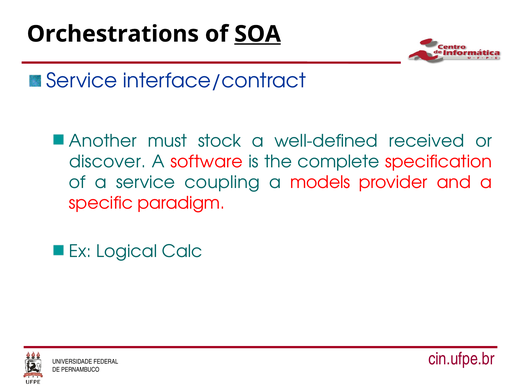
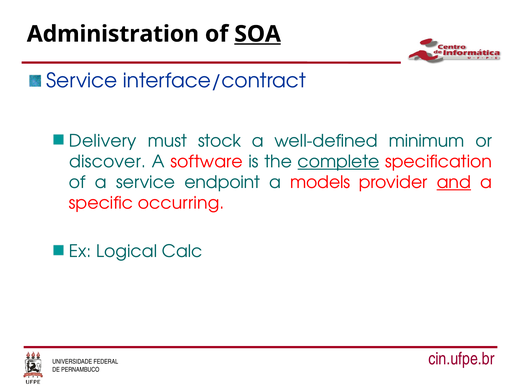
Orchestrations: Orchestrations -> Administration (113, 34)
Another: Another -> Delivery (103, 141)
received: received -> minimum (427, 141)
complete underline: none -> present (339, 162)
coupling: coupling -> endpoint (222, 183)
and underline: none -> present (454, 183)
paradigm: paradigm -> occurring (181, 203)
